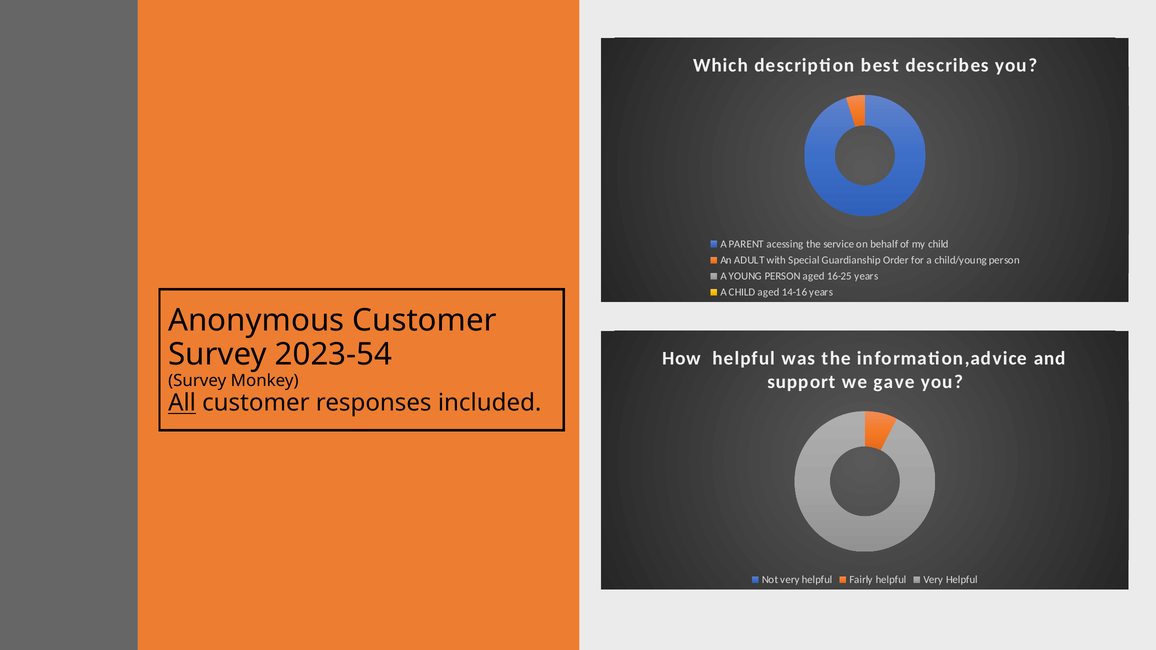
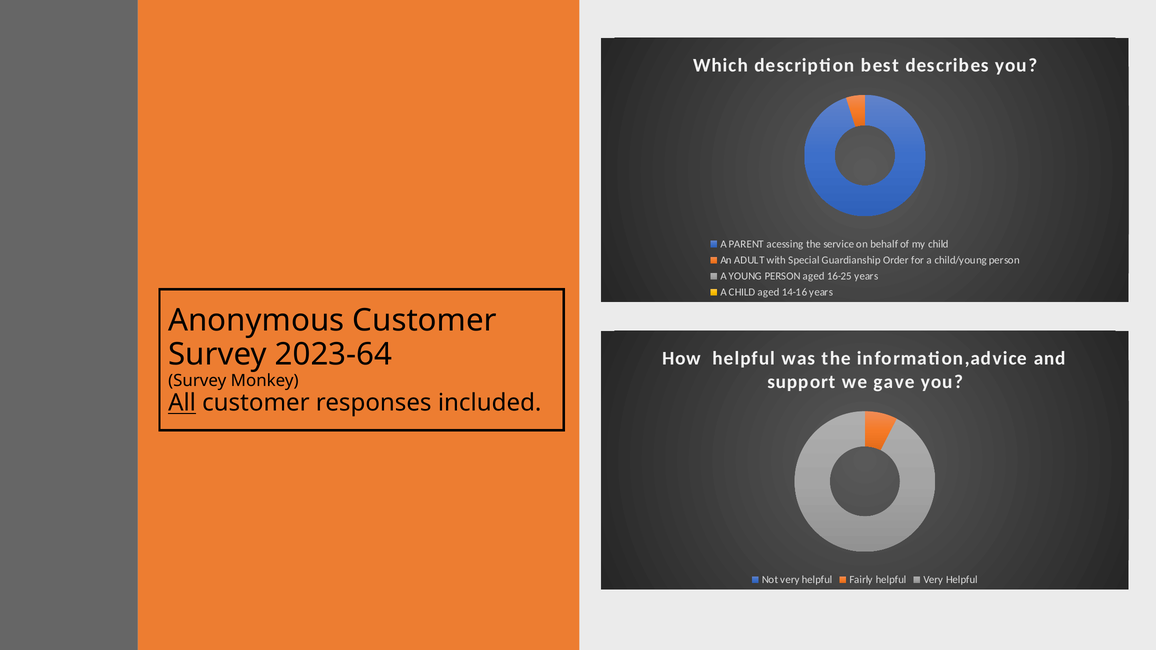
2023-54: 2023-54 -> 2023-64 (333, 354)
